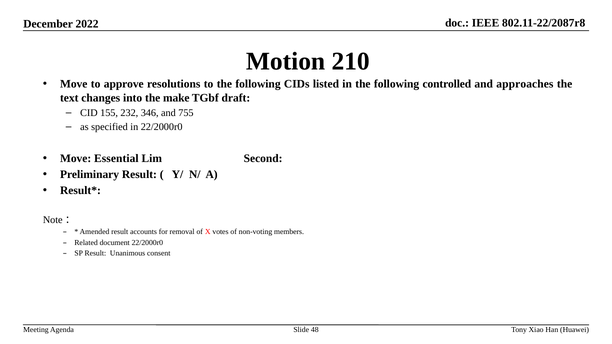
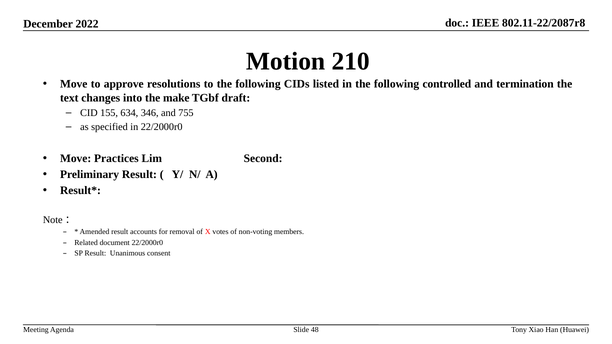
approaches: approaches -> termination (525, 84)
232: 232 -> 634 (129, 113)
Essential: Essential -> Practices (116, 159)
